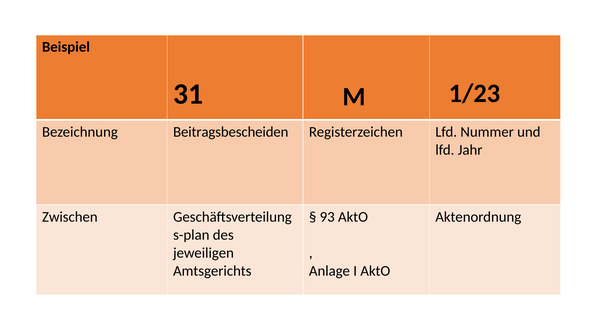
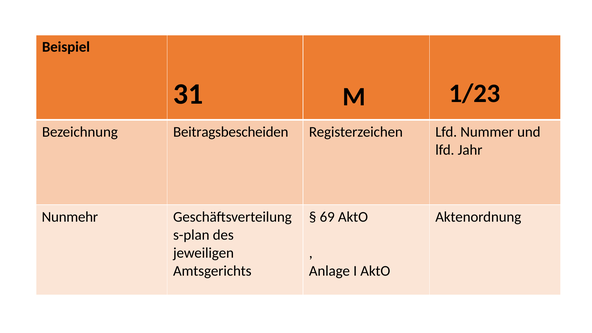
Zwischen: Zwischen -> Nunmehr (70, 217)
93: 93 -> 69 (327, 217)
